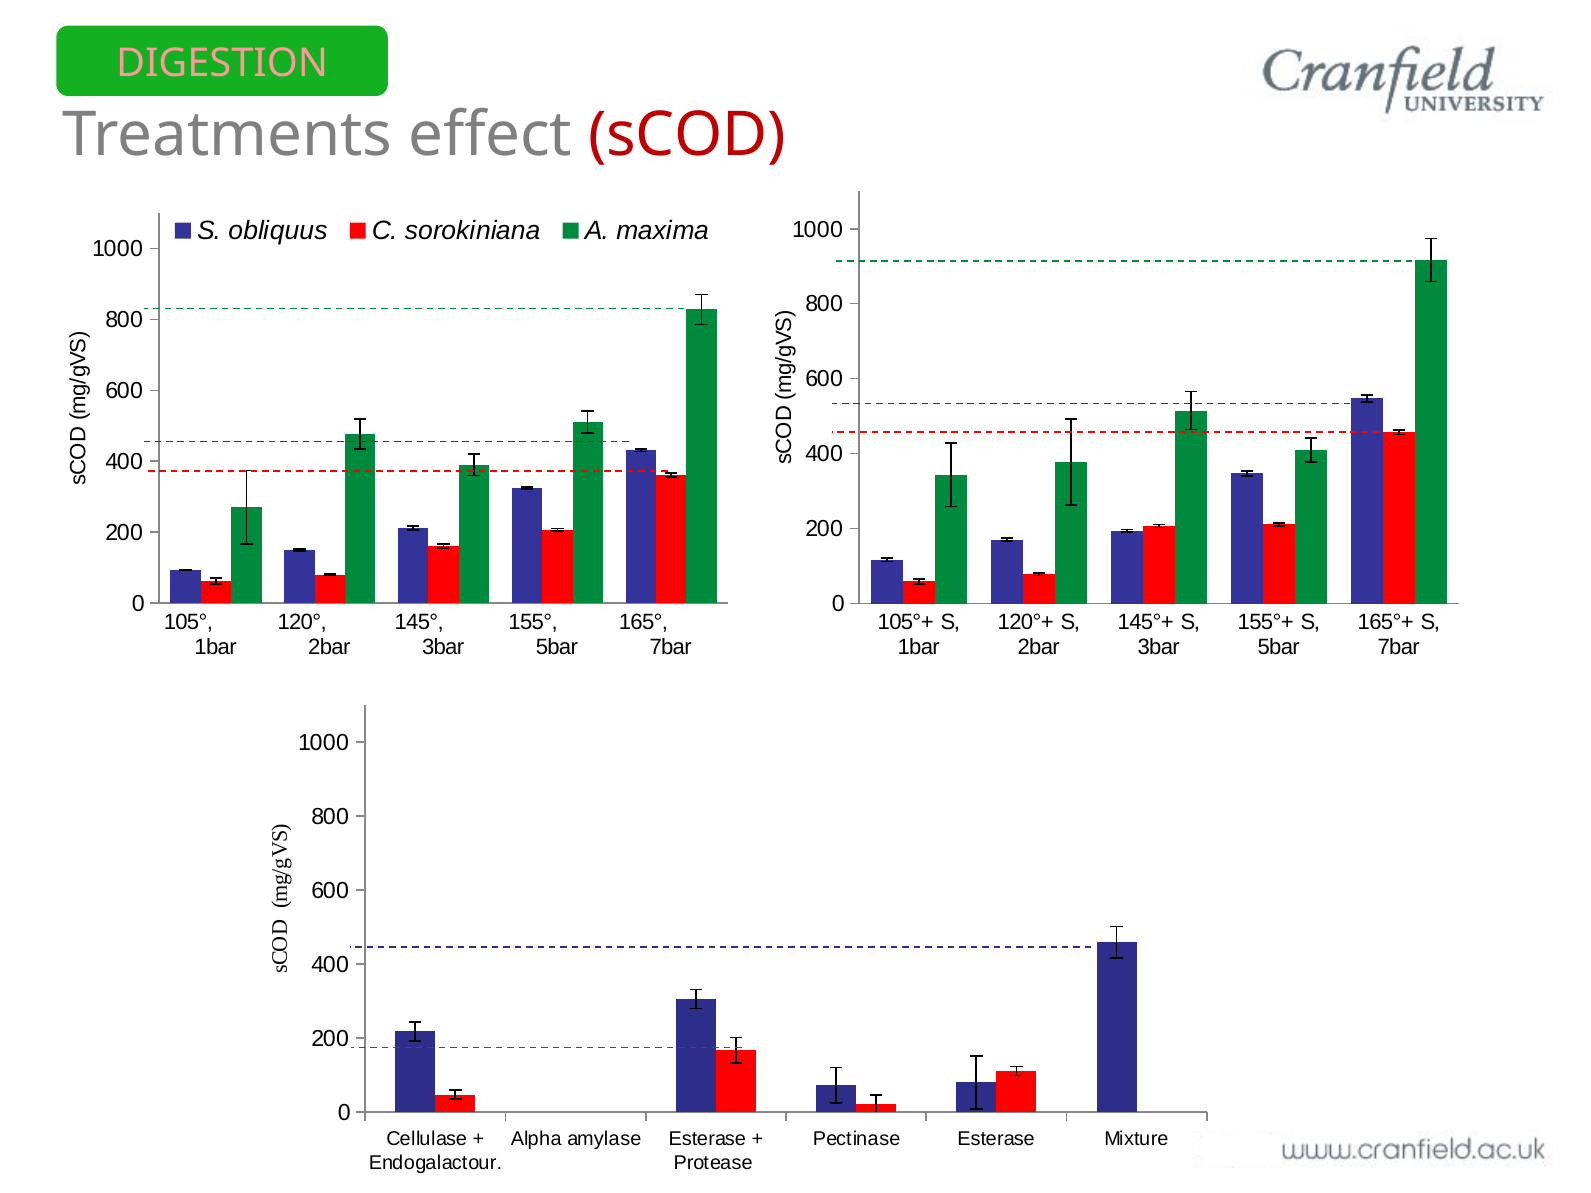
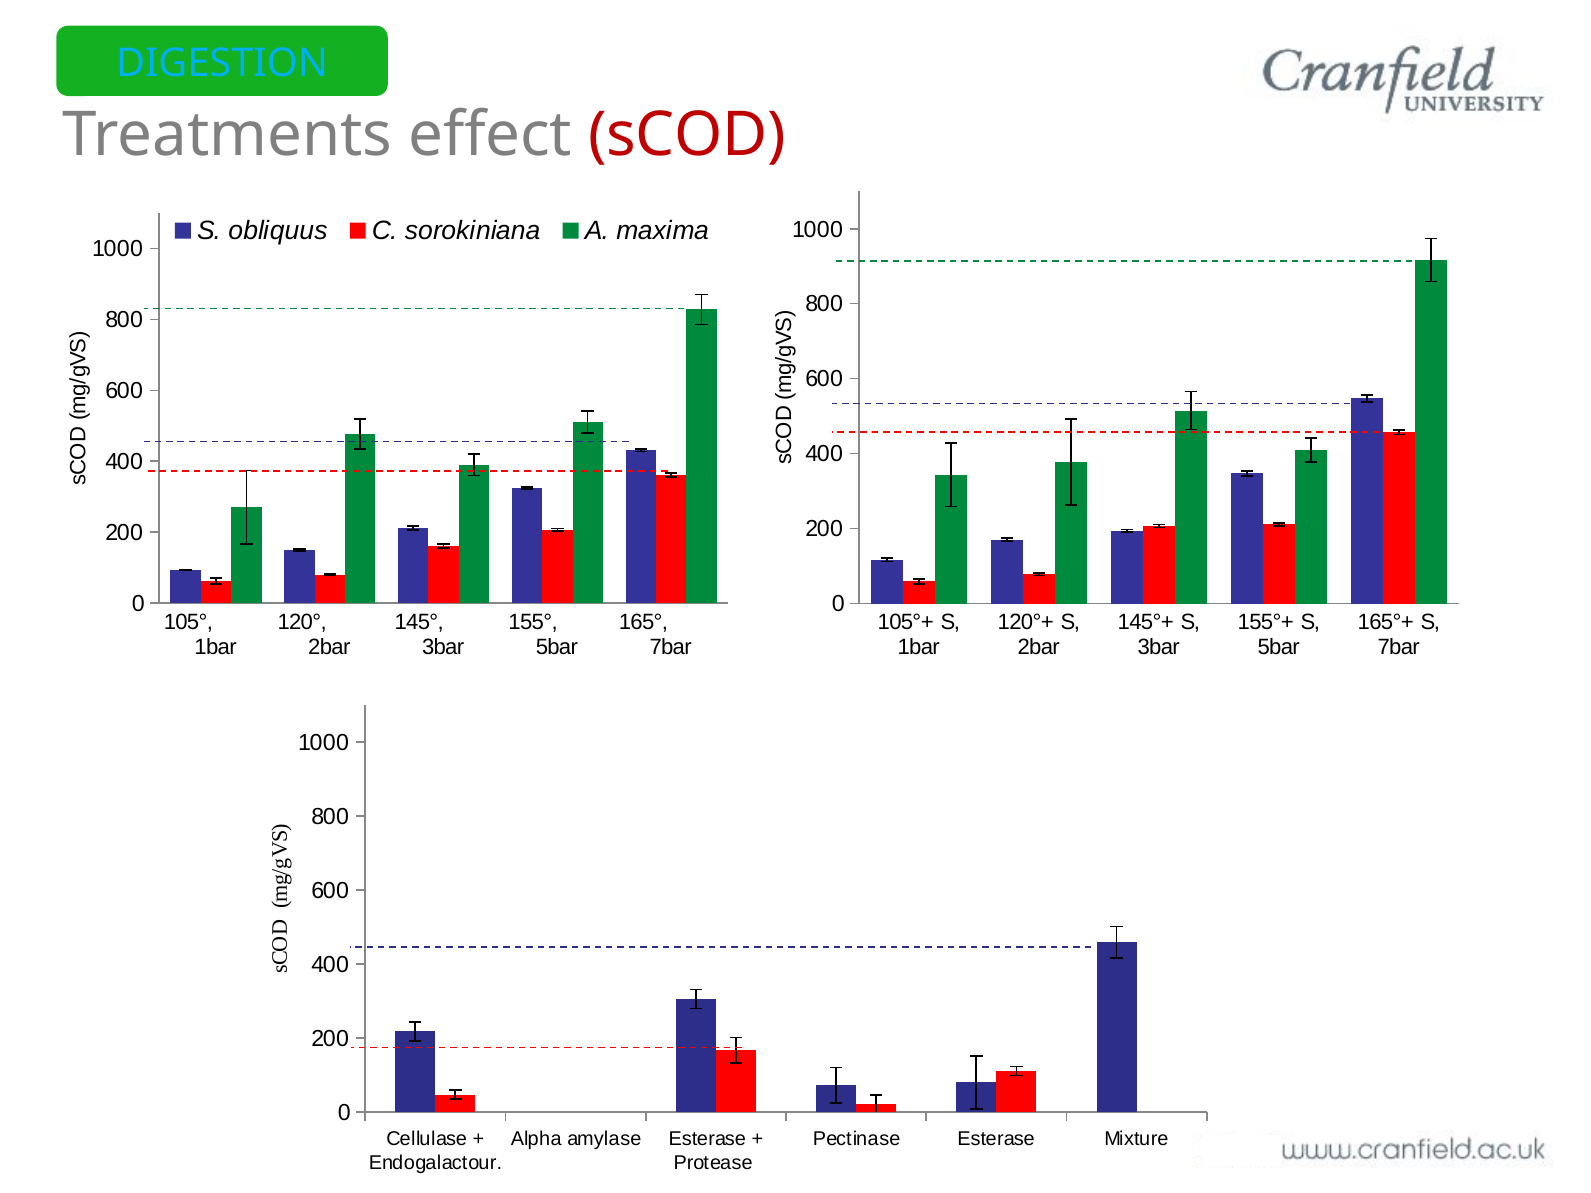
DIGESTION colour: pink -> light blue (222, 64)
